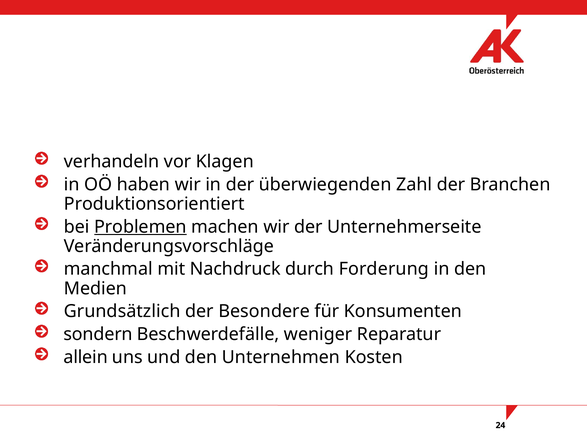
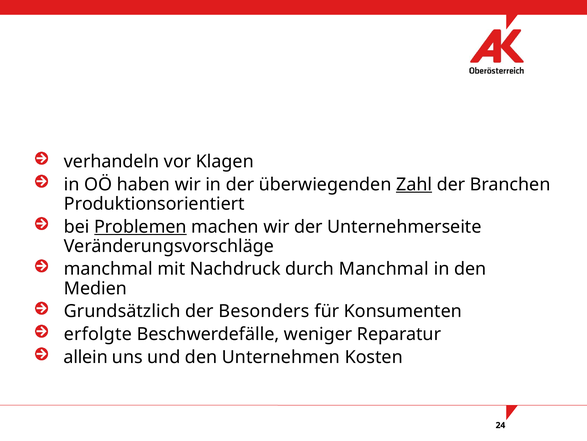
Zahl underline: none -> present (414, 184)
durch Forderung: Forderung -> Manchmal (384, 269)
Besondere: Besondere -> Besonders (264, 311)
sondern: sondern -> erfolgte (98, 334)
